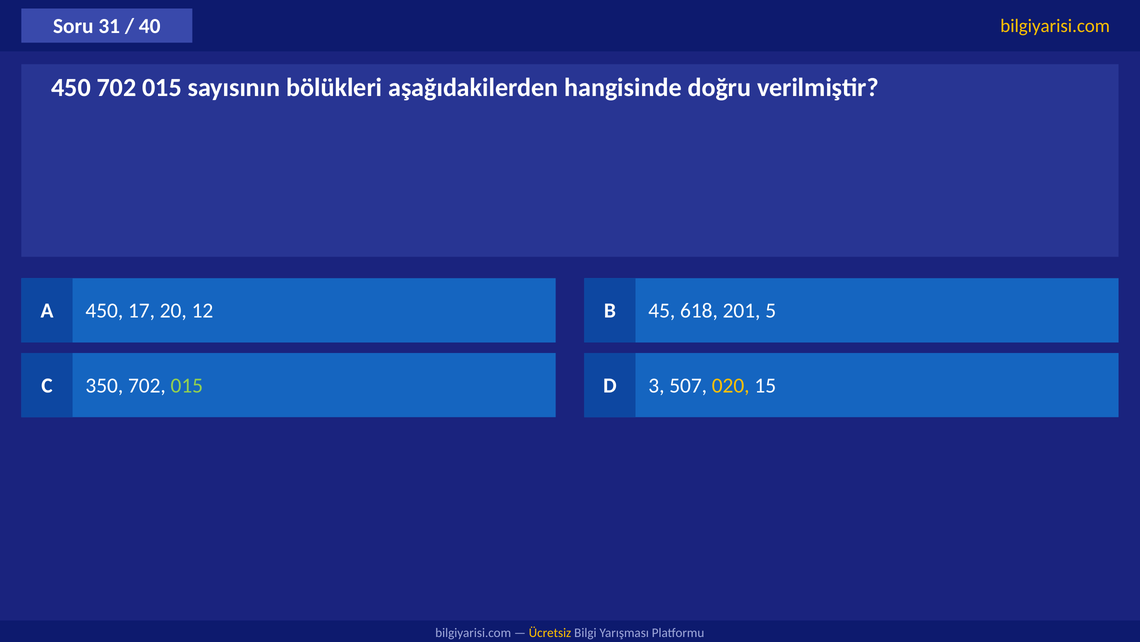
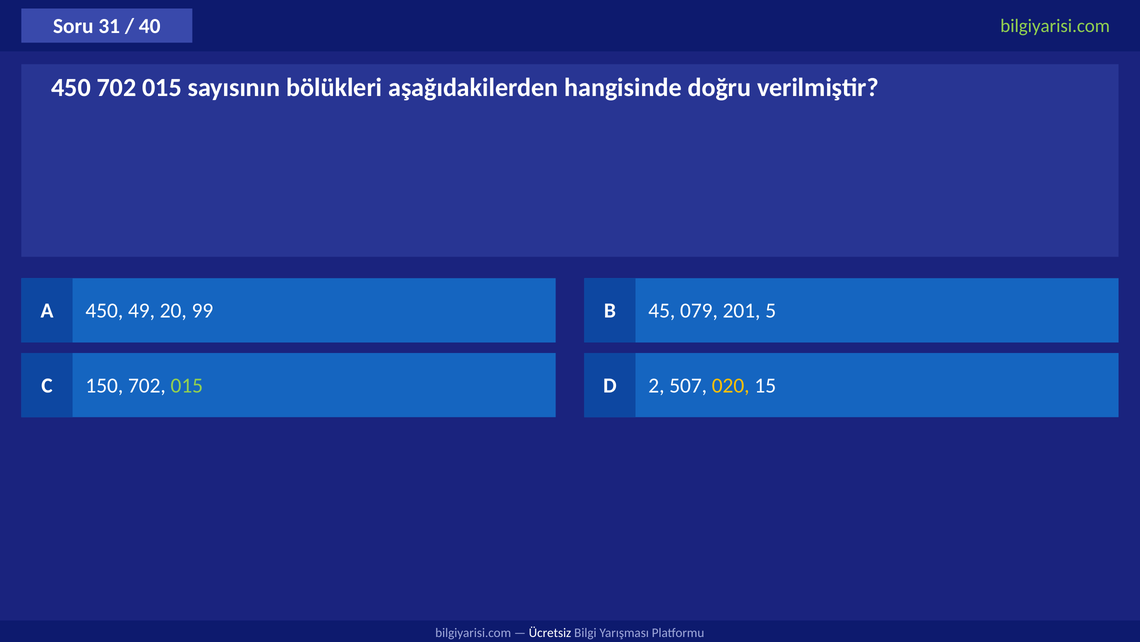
bilgiyarisi.com colour: yellow -> light green (1055, 26)
17: 17 -> 49 (141, 310)
12: 12 -> 99 (202, 310)
618: 618 -> 079 (699, 310)
350: 350 -> 150 (104, 385)
3: 3 -> 2 (656, 385)
Ücretsiz colour: yellow -> white (550, 632)
